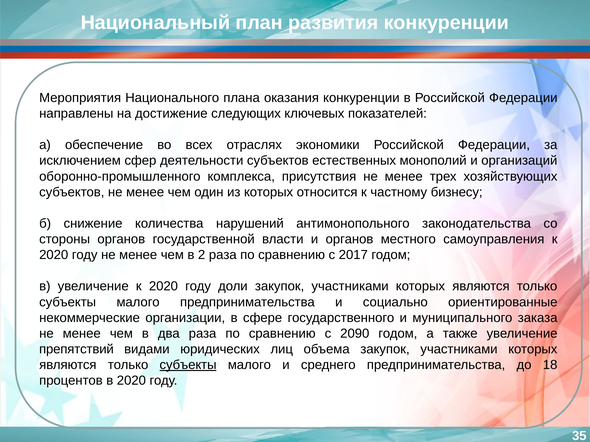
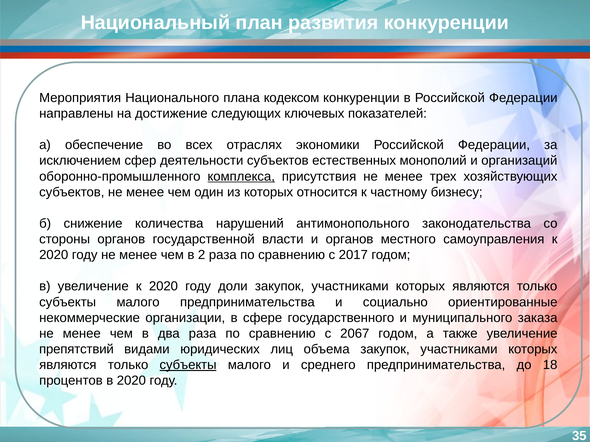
оказания: оказания -> кодексом (292, 98)
комплекса underline: none -> present (241, 177)
2090: 2090 -> 2067 (355, 334)
